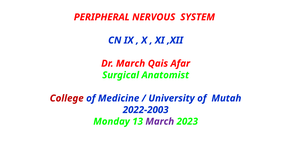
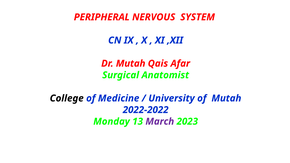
Dr March: March -> Mutah (131, 64)
College colour: red -> black (67, 98)
2022-2003: 2022-2003 -> 2022-2022 (146, 110)
